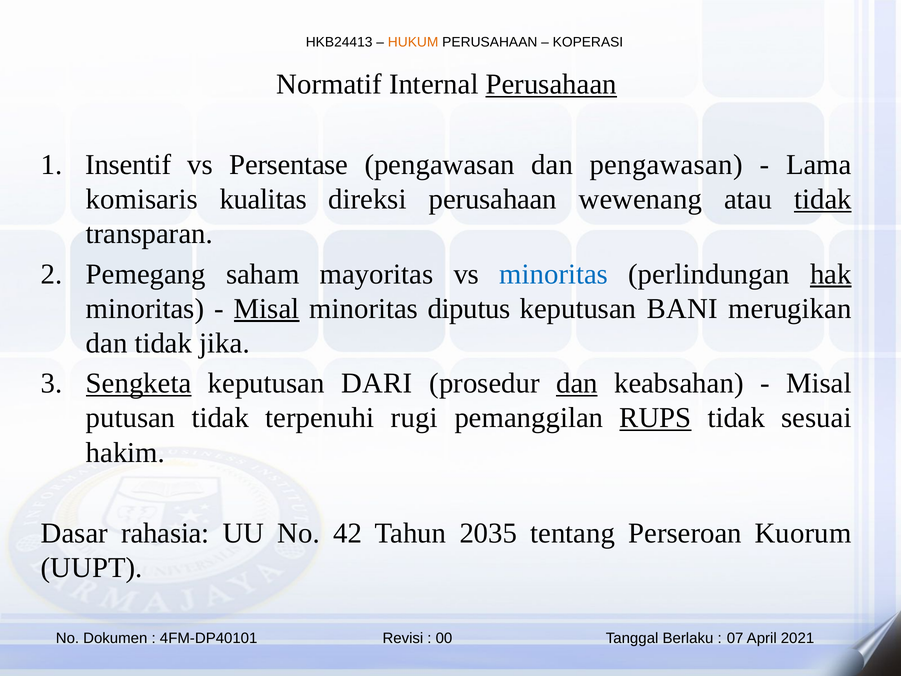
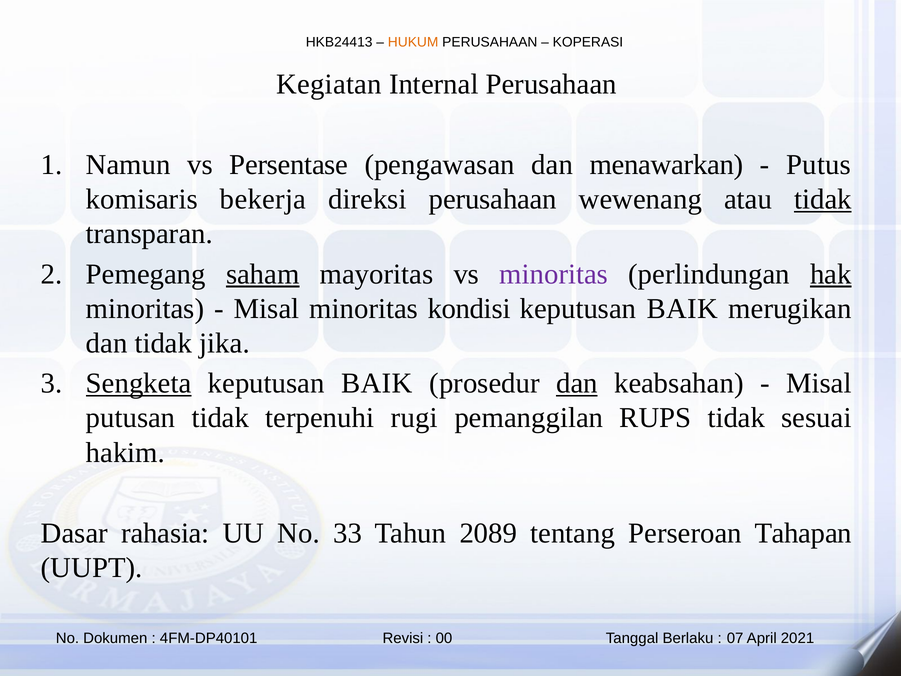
Normatif: Normatif -> Kegiatan (329, 84)
Perusahaan underline: present -> none (551, 84)
Insentif: Insentif -> Namun (128, 165)
dan pengawasan: pengawasan -> menawarkan (666, 165)
Lama: Lama -> Putus (819, 165)
kualitas: kualitas -> bekerja (263, 199)
saham underline: none -> present (263, 274)
minoritas colour: blue -> purple (554, 274)
Misal underline: present -> none (267, 309)
diputus: diputus -> kondisi (469, 309)
BANI: BANI -> BAIK (682, 309)
DARI: DARI -> BAIK (377, 383)
RUPS underline: present -> none (655, 418)
42: 42 -> 33 (348, 533)
2035: 2035 -> 2089 (488, 533)
Kuorum: Kuorum -> Tahapan (803, 533)
